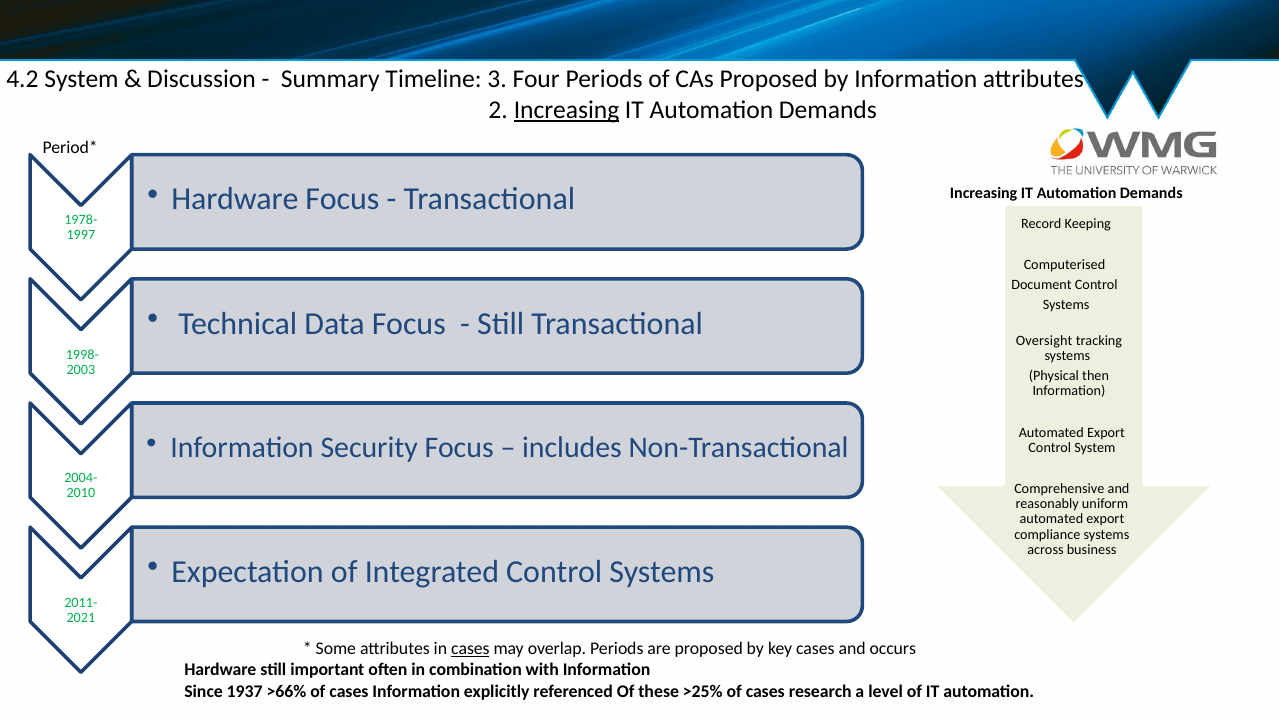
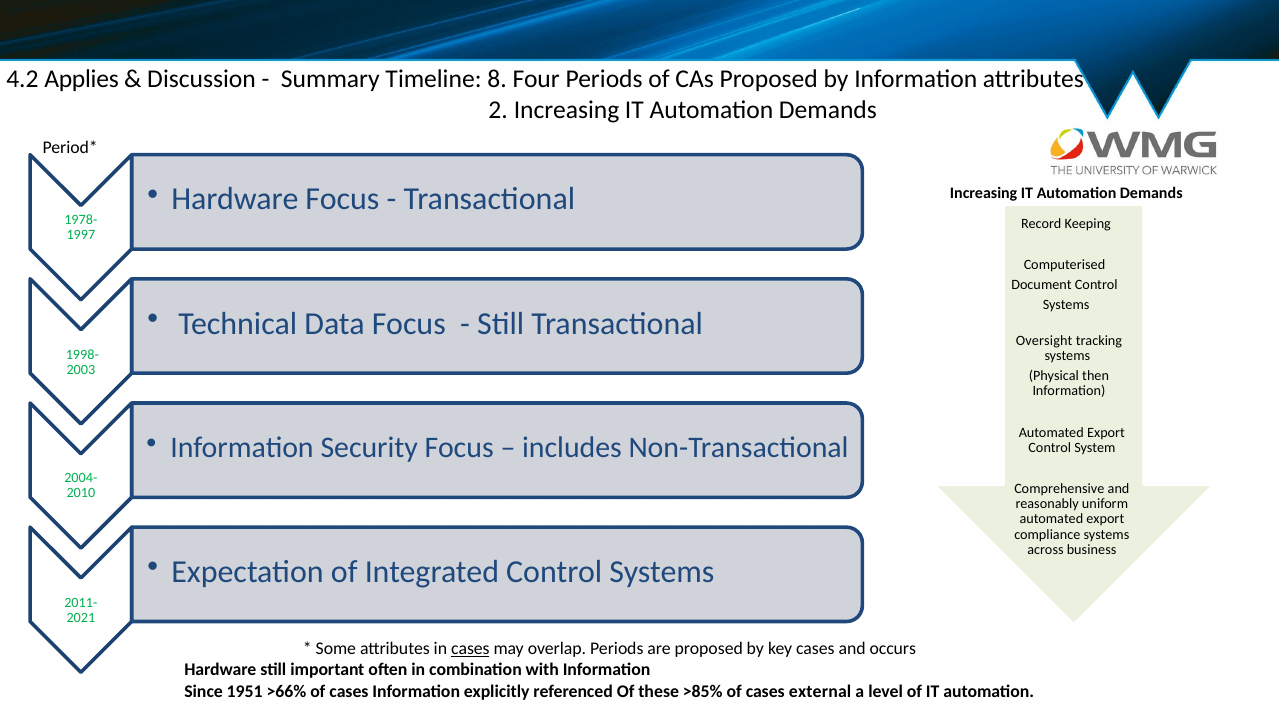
4.2 System: System -> Applies (82, 79)
3: 3 -> 8 (497, 79)
Increasing underline: present -> none (567, 110)
1937: 1937 -> 1951 (245, 692)
>25%: >25% -> >85% (703, 692)
research: research -> external (820, 692)
